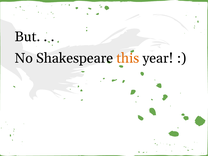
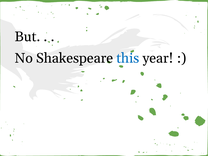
this colour: orange -> blue (128, 58)
